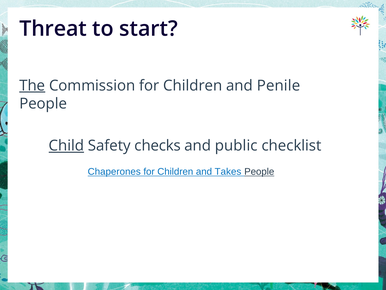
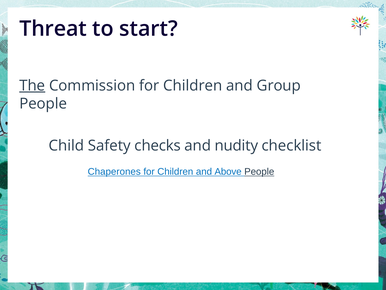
Penile: Penile -> Group (279, 85)
Child underline: present -> none (66, 145)
public: public -> nudity (236, 145)
Takes: Takes -> Above (228, 171)
